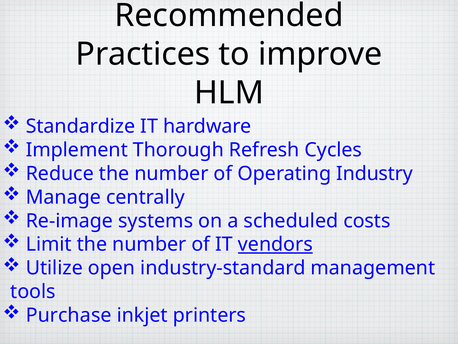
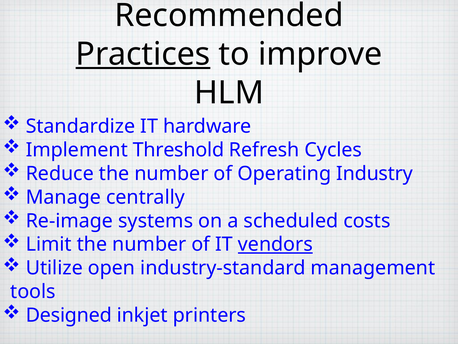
Practices underline: none -> present (143, 54)
Thorough: Thorough -> Threshold (178, 150)
Purchase: Purchase -> Designed (69, 315)
